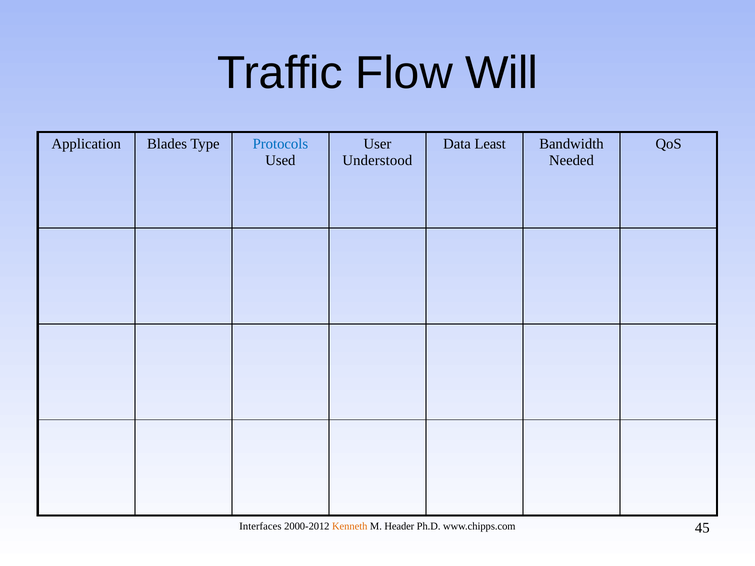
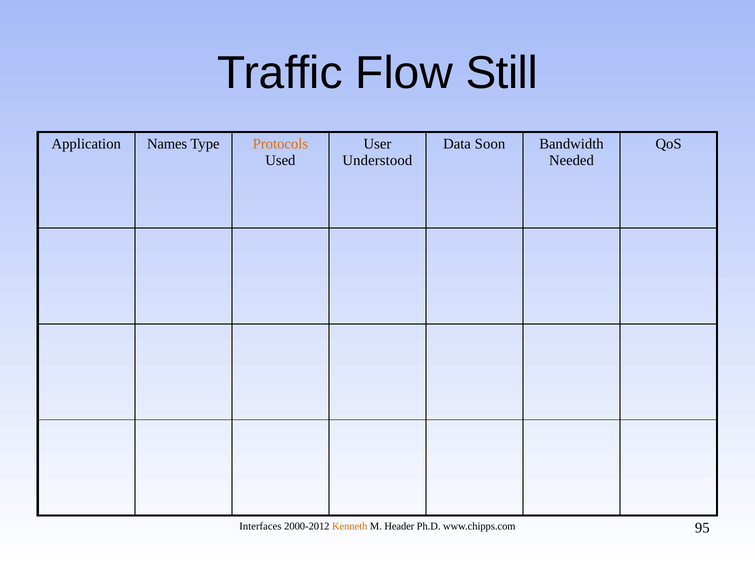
Will: Will -> Still (502, 73)
Blades: Blades -> Names (167, 144)
Protocols colour: blue -> orange (280, 144)
Least: Least -> Soon (490, 144)
45: 45 -> 95 (702, 528)
